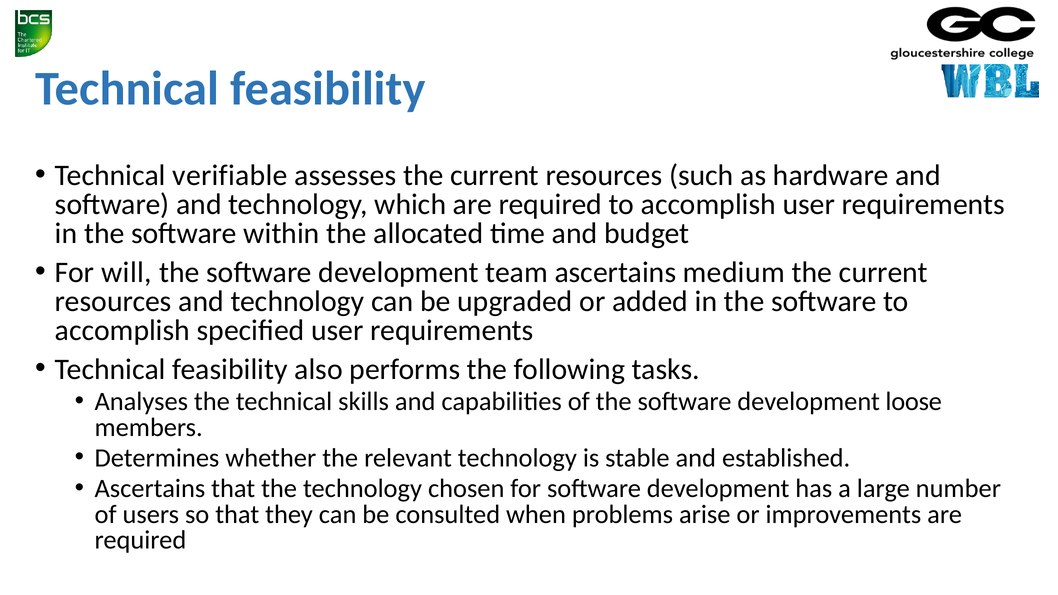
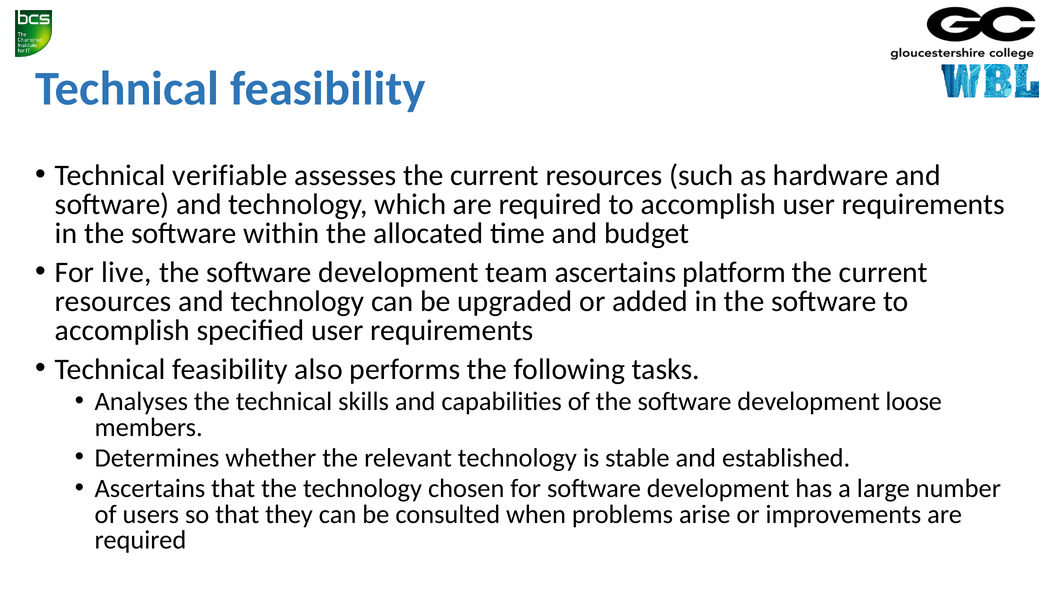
will: will -> live (126, 272)
medium: medium -> platform (734, 272)
